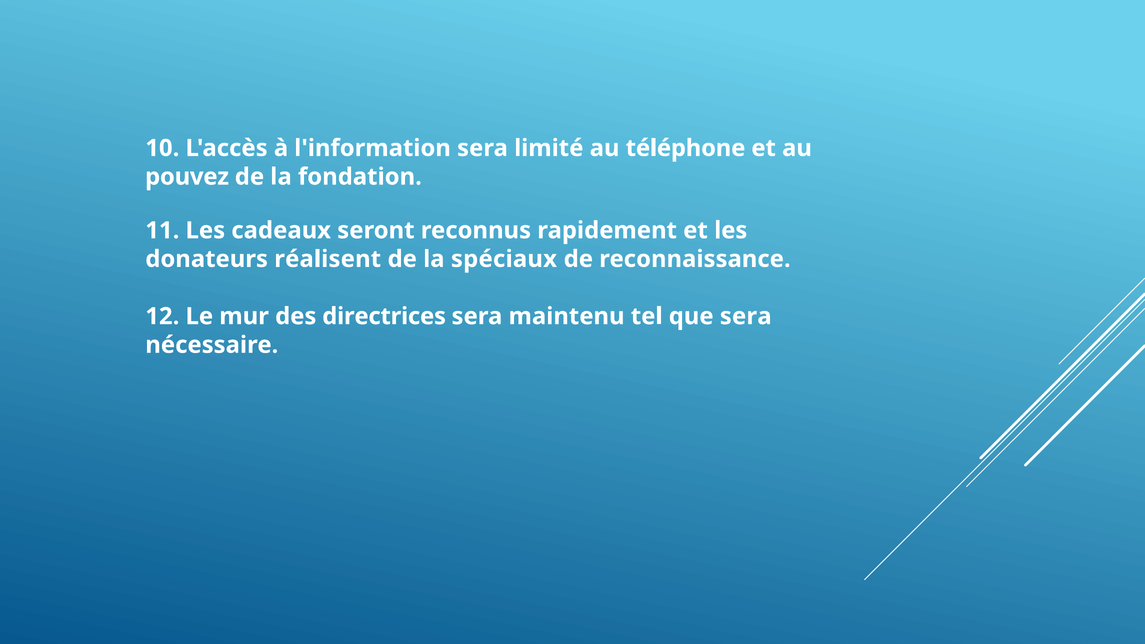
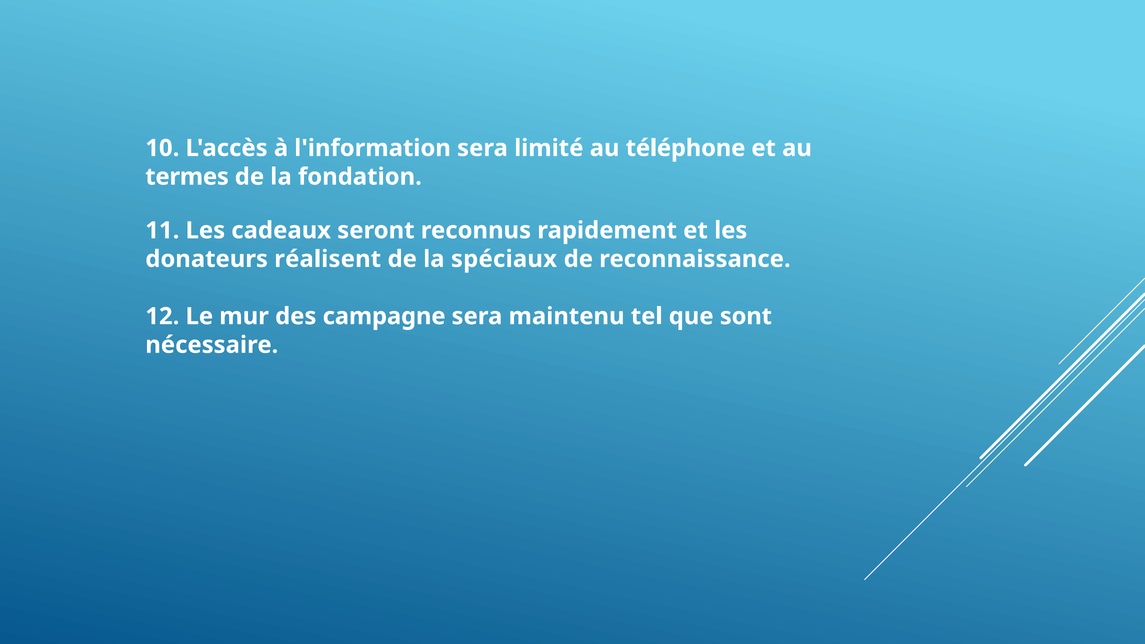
pouvez: pouvez -> termes (187, 177)
directrices: directrices -> campagne (384, 316)
que sera: sera -> sont (746, 316)
